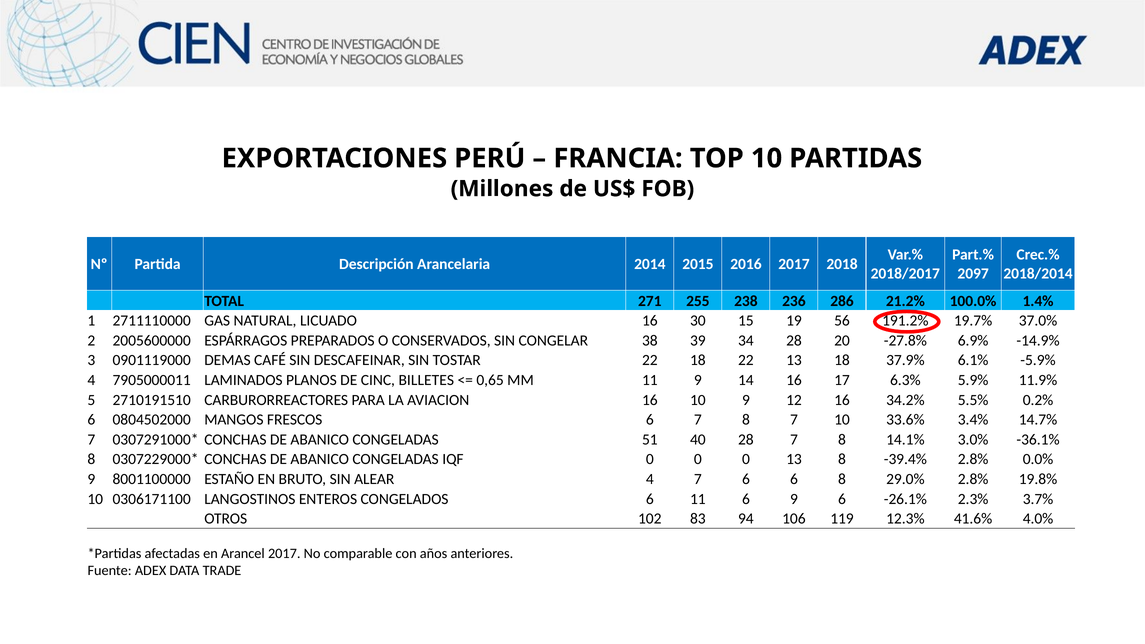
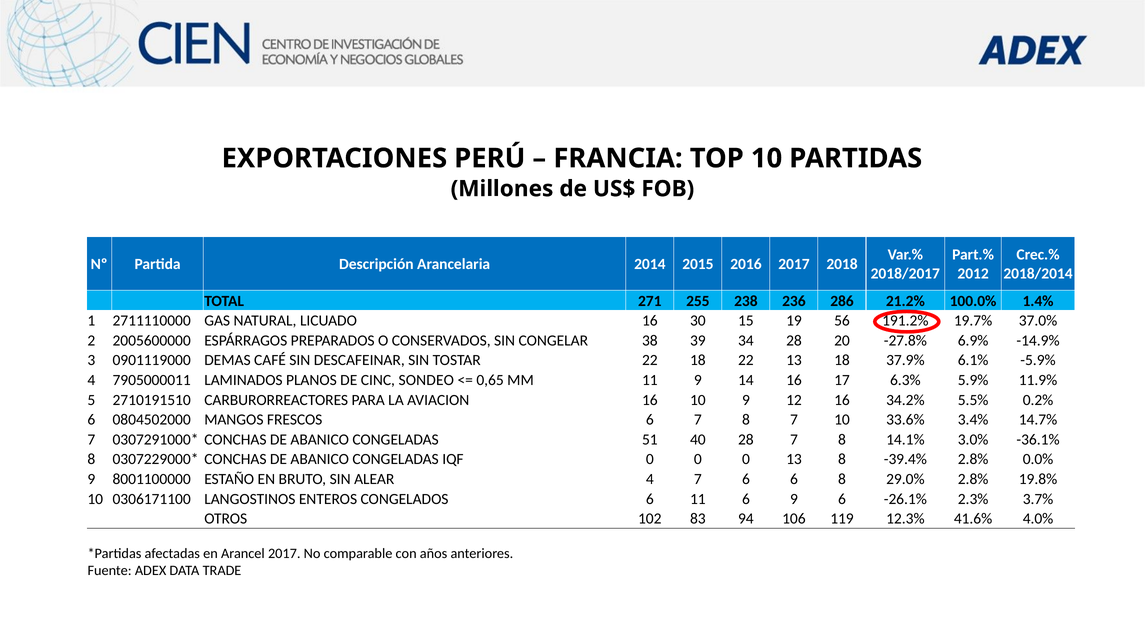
2097: 2097 -> 2012 (973, 274)
BILLETES: BILLETES -> SONDEO (426, 380)
